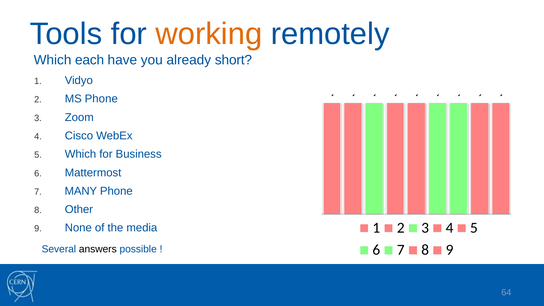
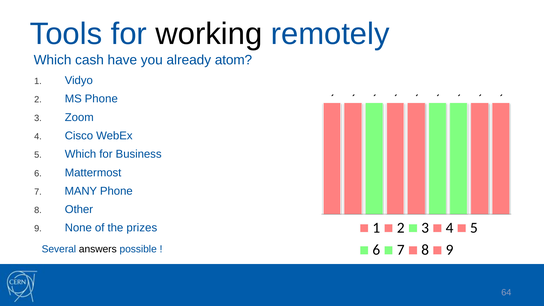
working colour: orange -> black (209, 34)
each: each -> cash (90, 60)
short: short -> atom (233, 60)
media: media -> prizes (142, 228)
